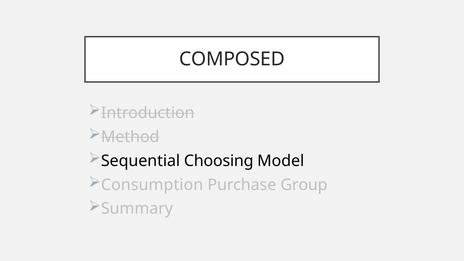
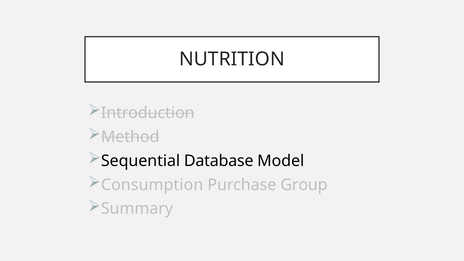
COMPOSED: COMPOSED -> NUTRITION (232, 59)
Choosing: Choosing -> Database (219, 161)
